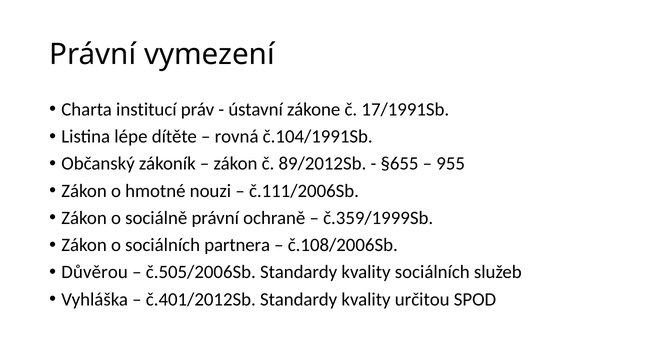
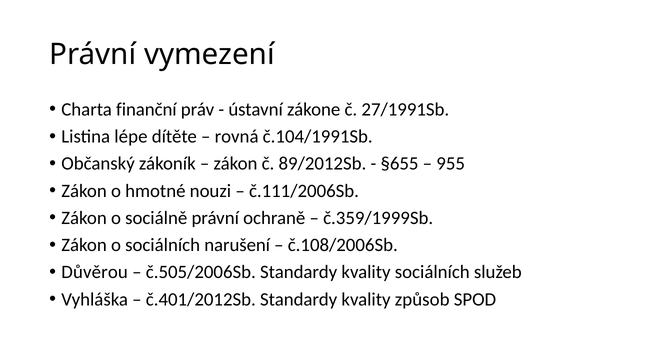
institucí: institucí -> finanční (146, 109)
17/1991Sb: 17/1991Sb -> 27/1991Sb (405, 109)
partnera: partnera -> narušení (237, 245)
určitou: určitou -> způsob (422, 299)
